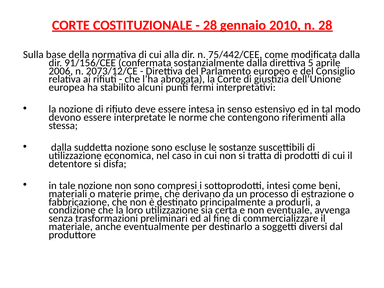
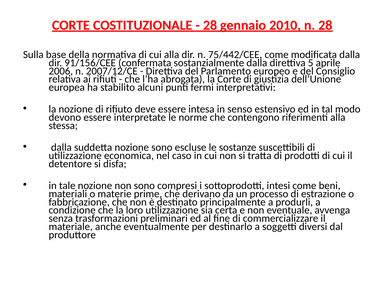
2073/12/CE: 2073/12/CE -> 2007/12/CE (112, 71)
